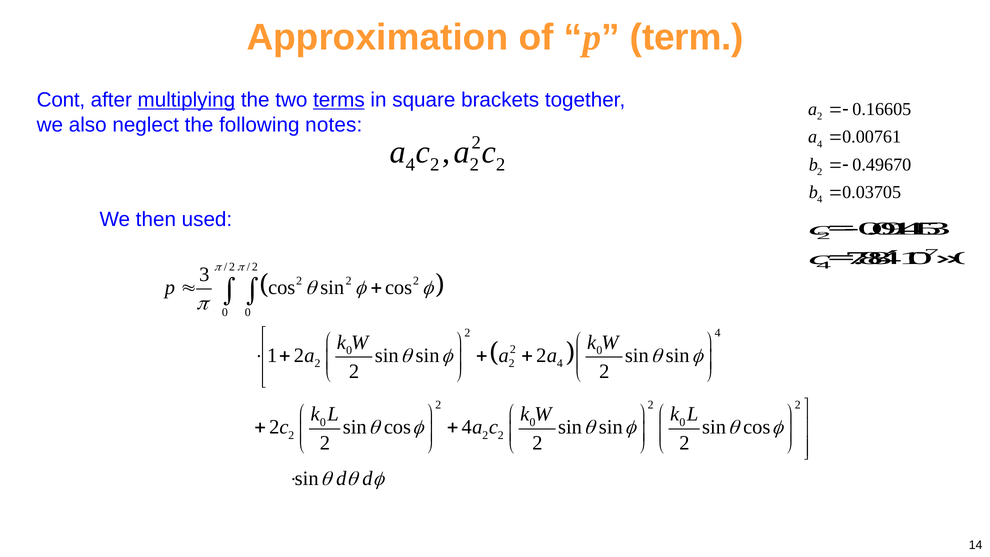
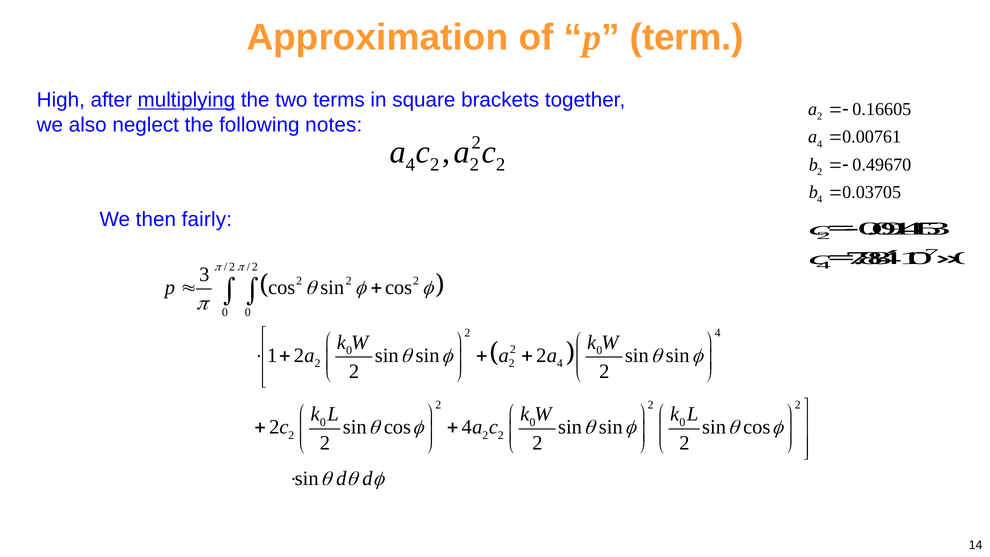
Cont: Cont -> High (61, 100)
terms underline: present -> none (339, 100)
used: used -> fairly (207, 219)
